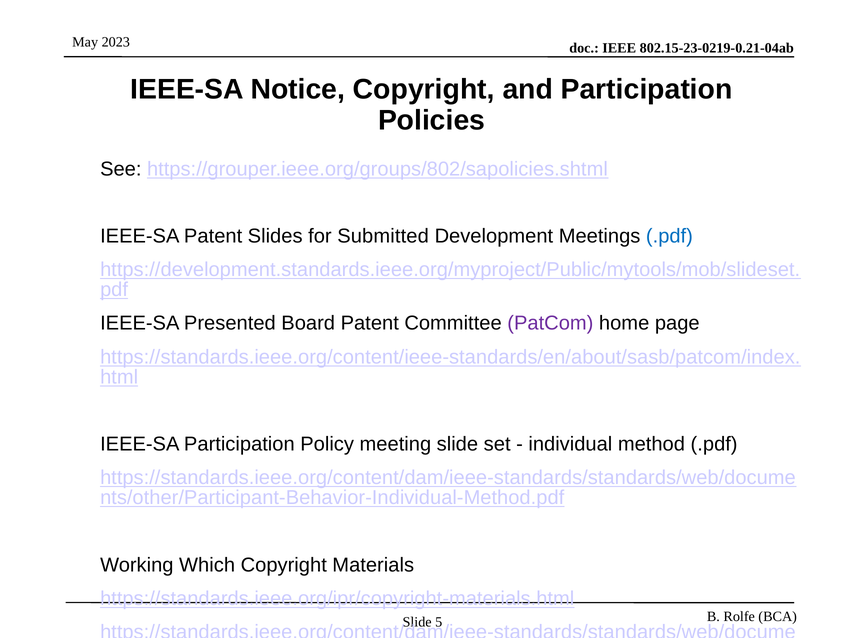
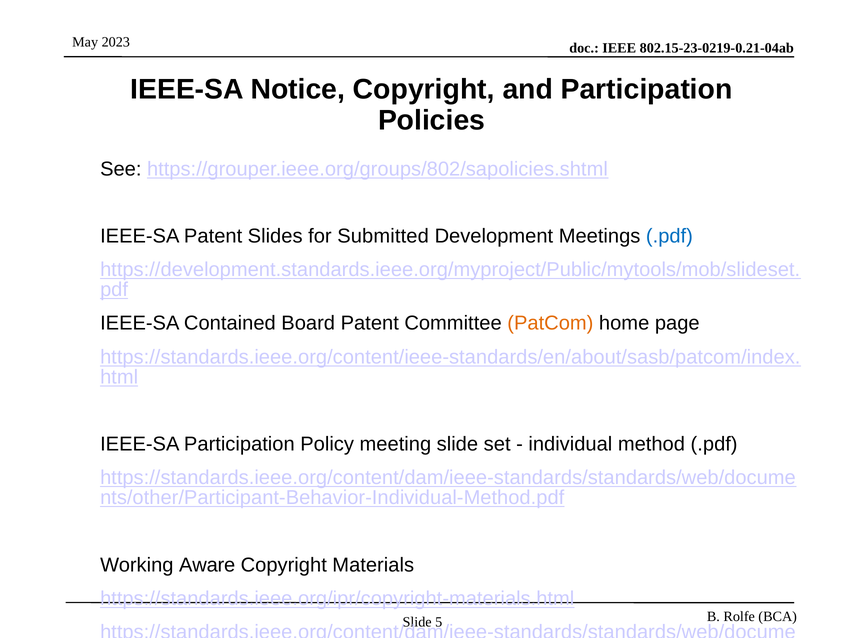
Presented: Presented -> Contained (230, 323)
PatCom colour: purple -> orange (550, 323)
Which: Which -> Aware (207, 565)
